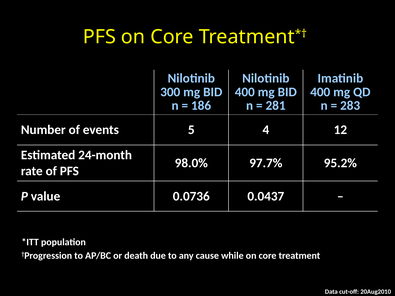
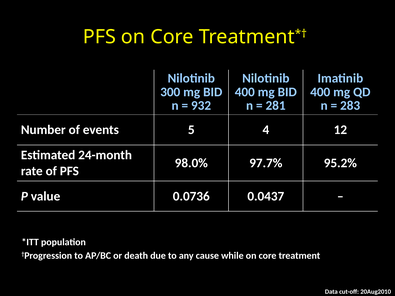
186: 186 -> 932 (201, 106)
